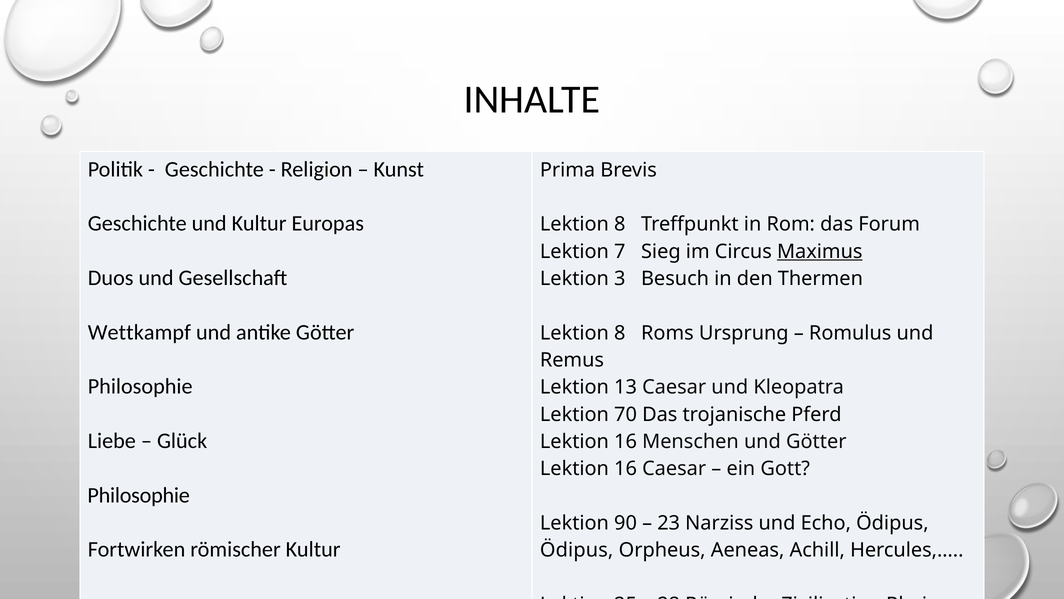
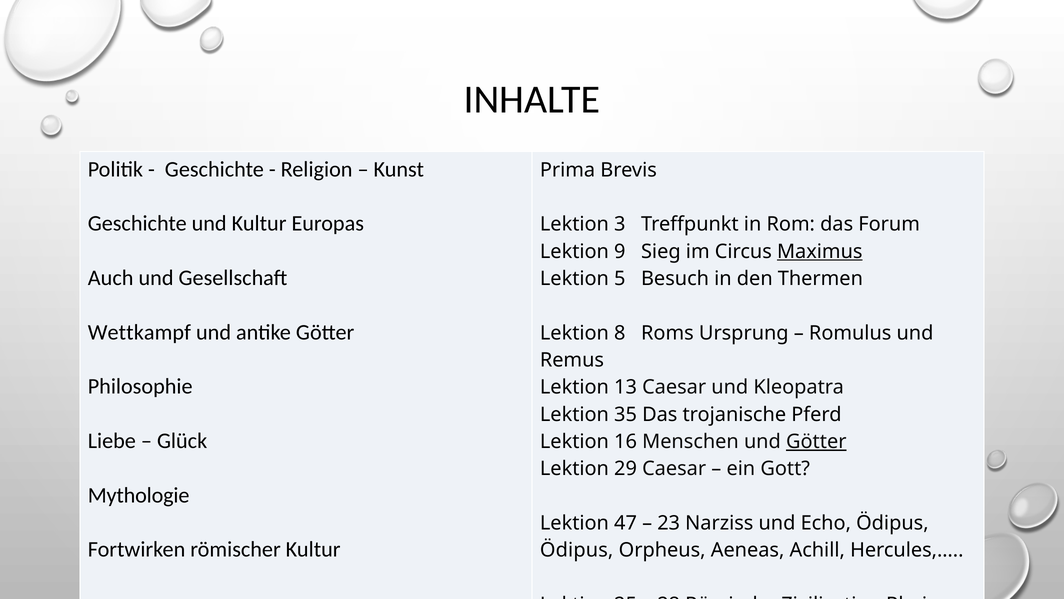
8: 8 -> 3 (620, 224)
7: 7 -> 9 (620, 251)
Duos: Duos -> Auch (111, 278)
3: 3 -> 5 (620, 278)
70: 70 -> 35 (626, 414)
Götter underline: none -> present (816, 441)
16: 16 -> 29 (626, 469)
Philosophie: Philosophie -> Mythologie (139, 495)
90: 90 -> 47 (626, 523)
